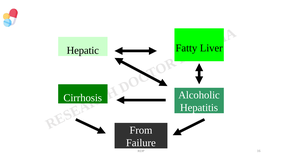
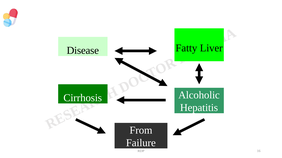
Hepatic: Hepatic -> Disease (83, 51)
